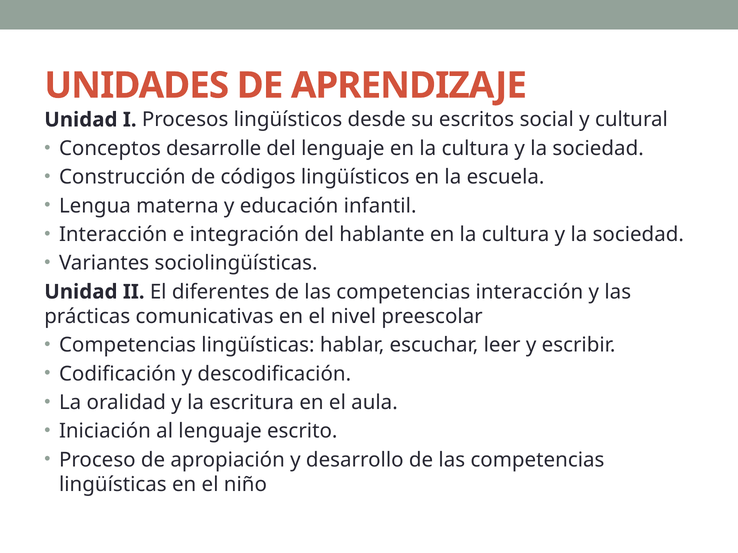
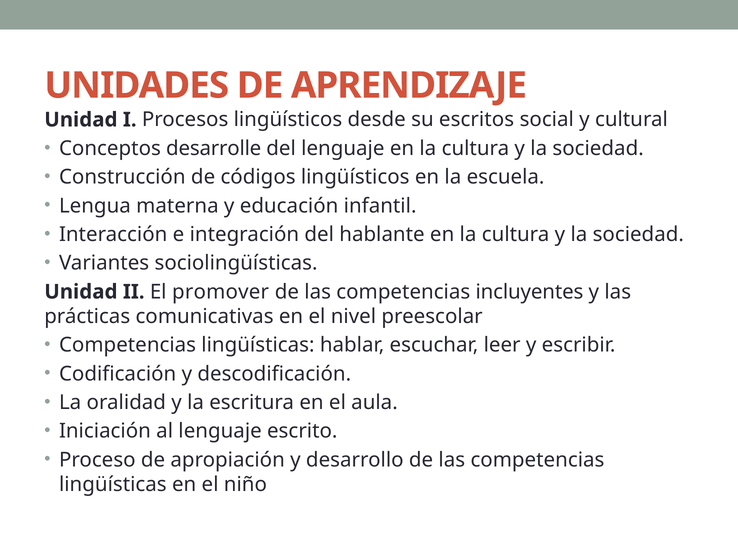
diferentes: diferentes -> promover (221, 292)
competencias interacción: interacción -> incluyentes (529, 292)
